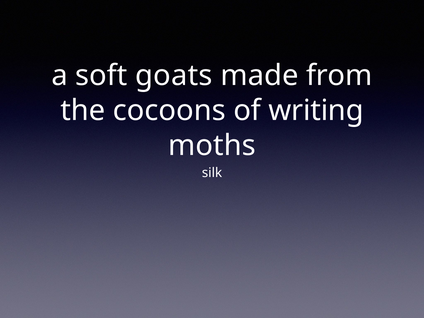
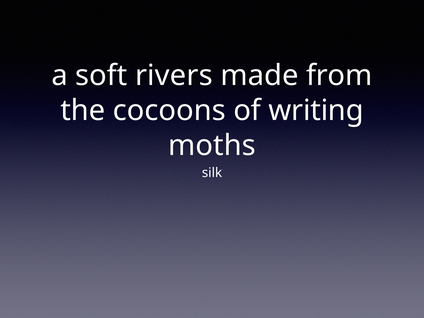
goats: goats -> rivers (174, 76)
